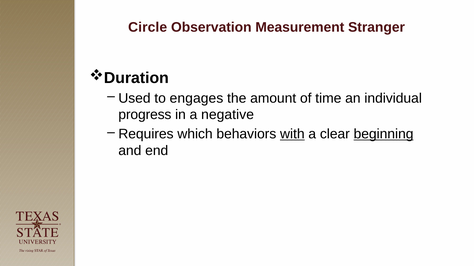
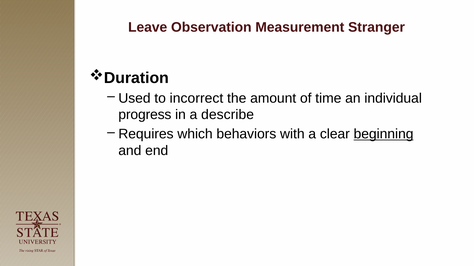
Circle: Circle -> Leave (148, 27)
engages: engages -> incorrect (196, 98)
negative: negative -> describe (228, 115)
with underline: present -> none (292, 134)
